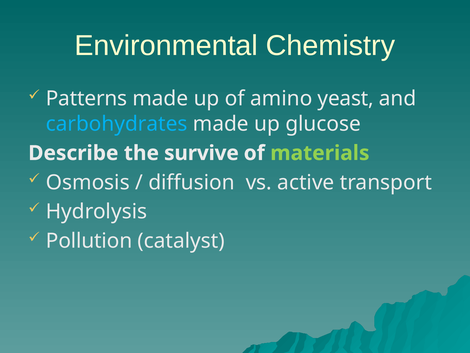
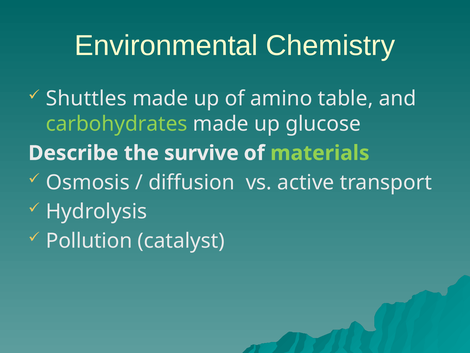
Patterns: Patterns -> Shuttles (86, 99)
yeast: yeast -> table (346, 99)
carbohydrates colour: light blue -> light green (117, 124)
